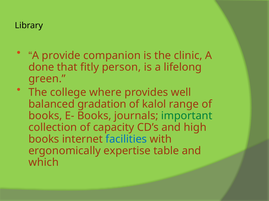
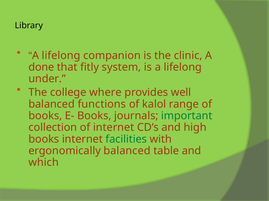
provide: provide -> lifelong (61, 56)
person: person -> system (121, 67)
green: green -> under (47, 79)
gradation: gradation -> functions (102, 104)
of capacity: capacity -> internet (114, 128)
facilities colour: blue -> green (126, 140)
ergonomically expertise: expertise -> balanced (127, 151)
